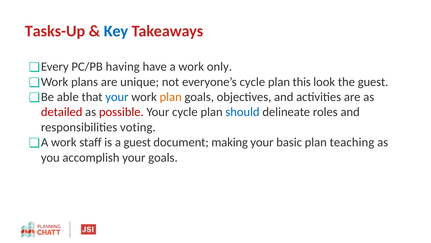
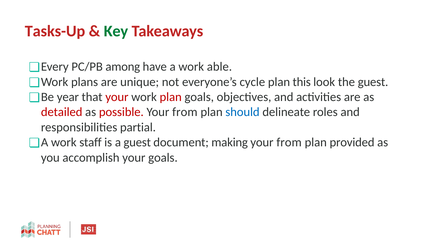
Key colour: blue -> green (116, 31)
having: having -> among (123, 67)
only: only -> able (219, 67)
able: able -> year (68, 97)
your colour: blue -> red (117, 97)
plan colour: orange -> red (171, 97)
cycle: cycle -> from (185, 112)
voting: voting -> partial (138, 127)
basic: basic -> from (289, 142)
teaching: teaching -> provided (352, 142)
